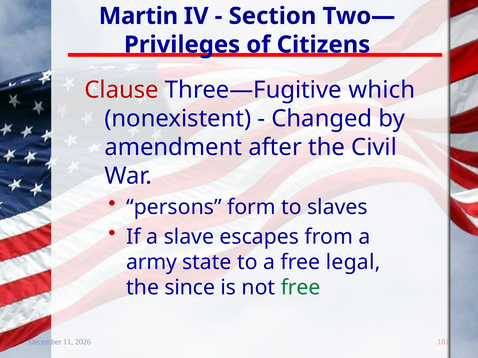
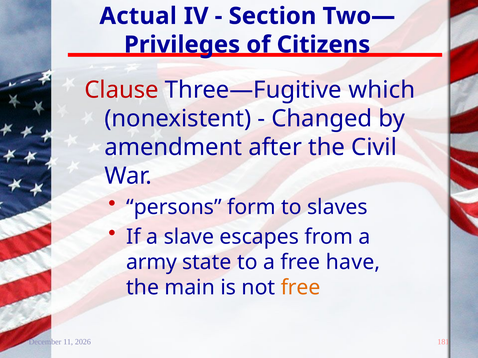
Martin: Martin -> Actual (138, 16)
legal: legal -> have (353, 263)
since: since -> main (190, 288)
free colour: green -> orange (301, 288)
